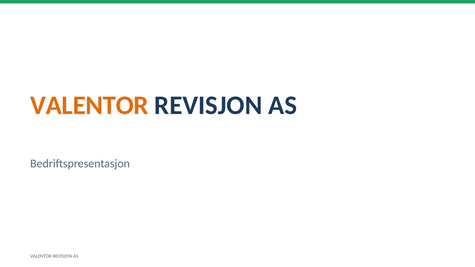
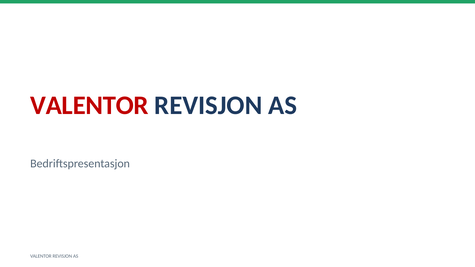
VALENTOR colour: orange -> red (89, 105)
